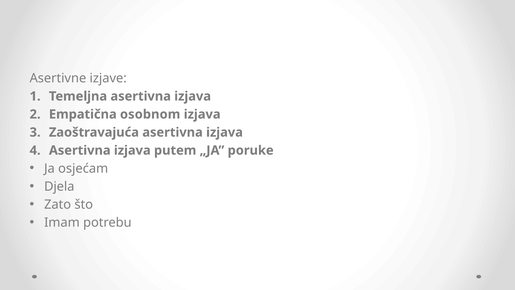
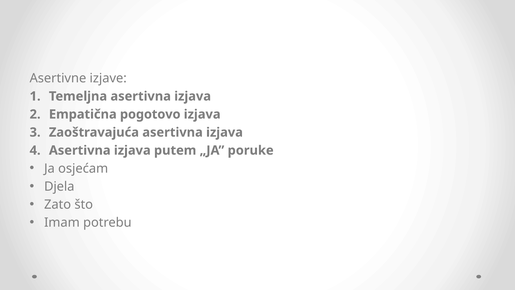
osobnom: osobnom -> pogotovo (150, 114)
